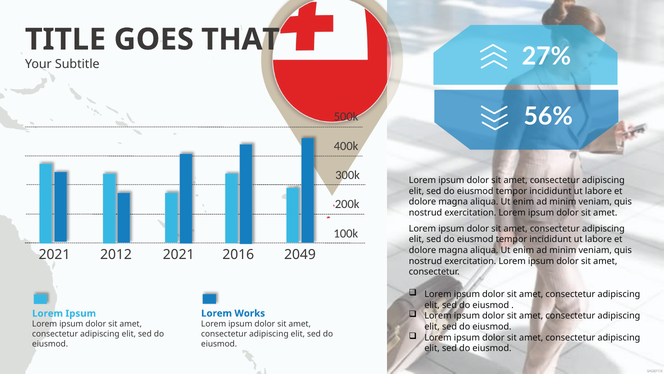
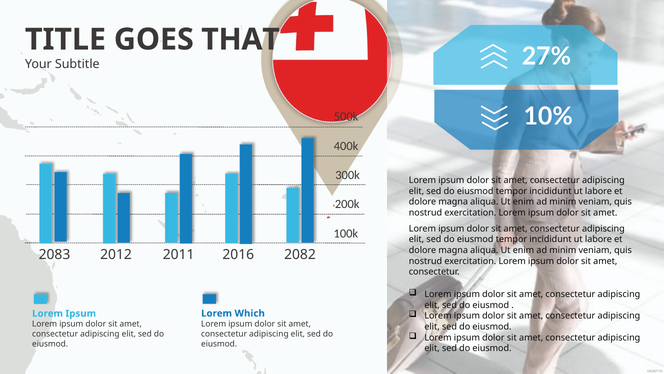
56%: 56% -> 10% (548, 117)
2021: 2021 -> 2083 (54, 254)
2012 2021: 2021 -> 2011 (179, 254)
2049: 2049 -> 2082 (300, 254)
Works: Works -> Which (250, 313)
